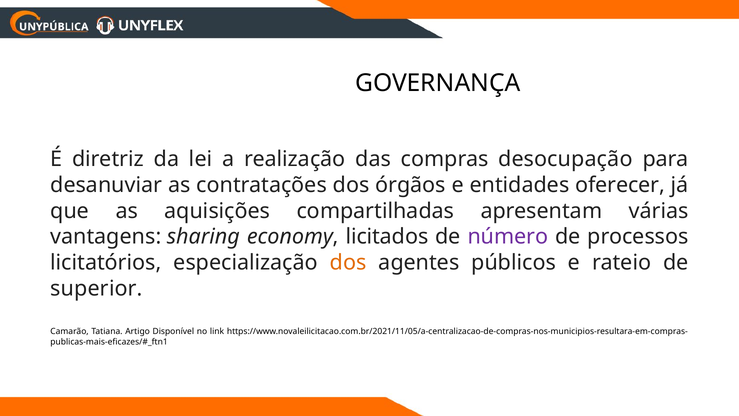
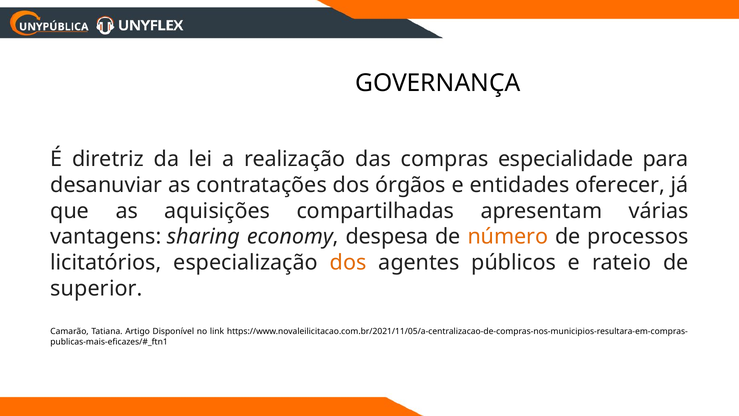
desocupação: desocupação -> especialidade (566, 159)
licitados: licitados -> despesa (387, 237)
número colour: purple -> orange (508, 237)
